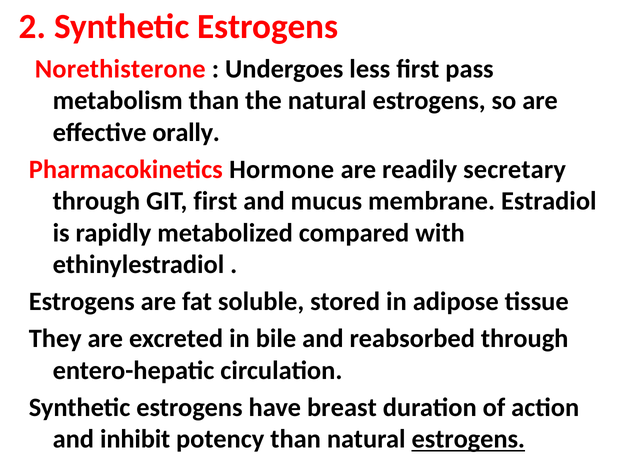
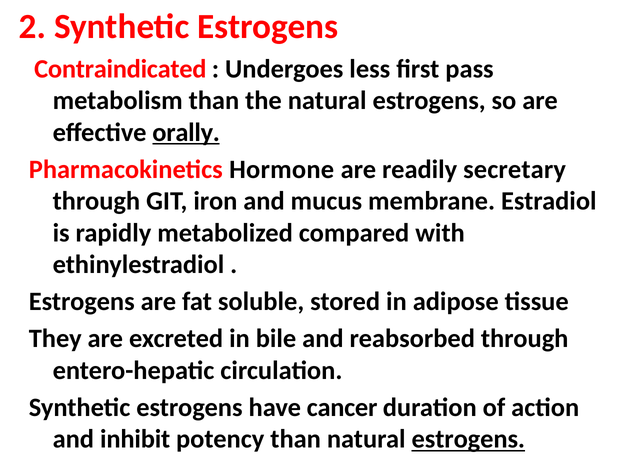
Norethisterone: Norethisterone -> Contraindicated (120, 69)
orally underline: none -> present (186, 132)
GIT first: first -> iron (215, 201)
breast: breast -> cancer (342, 408)
